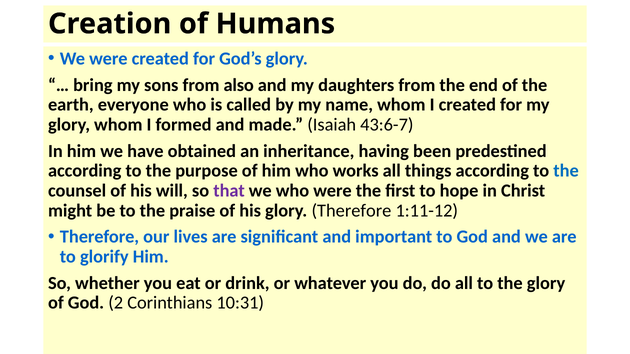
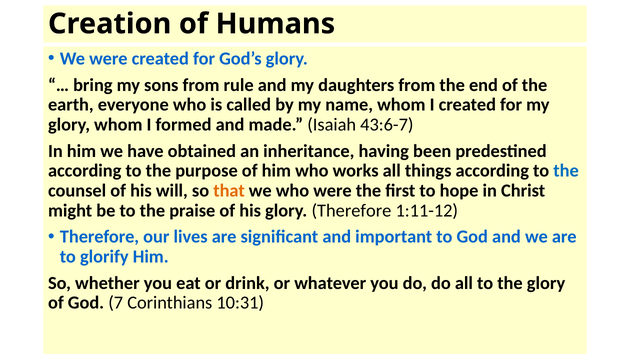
also: also -> rule (239, 85)
that colour: purple -> orange (229, 191)
2: 2 -> 7 (116, 303)
